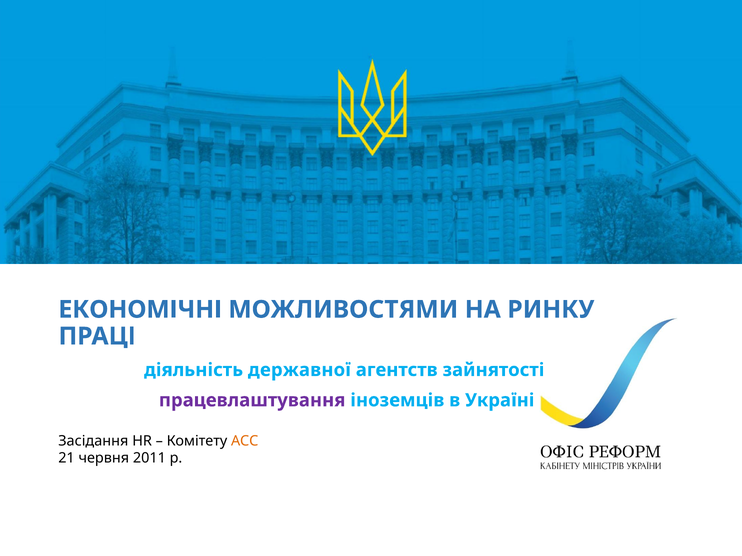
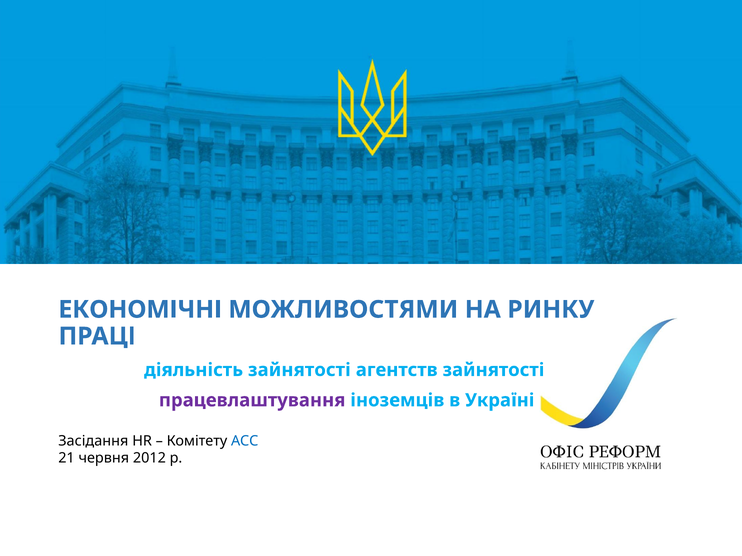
діяльність державної: державної -> зайнятості (299, 370)
АСС colour: orange -> blue (245, 441)
2011: 2011 -> 2012 (149, 458)
